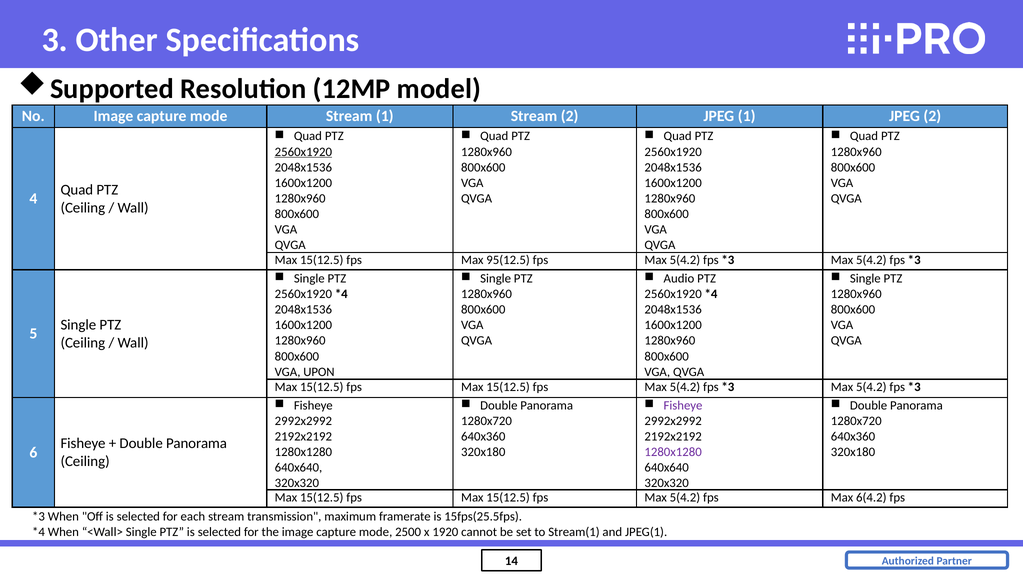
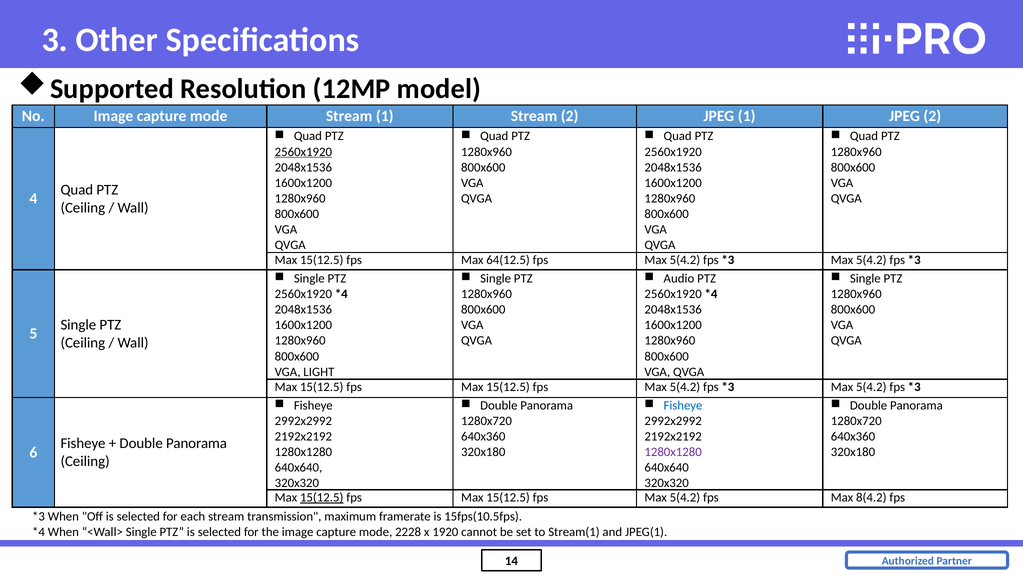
95(12.5: 95(12.5 -> 64(12.5 (508, 260)
UPON: UPON -> LIGHT (319, 372)
Fisheye colour: purple -> blue (683, 406)
15(12.5 underline: none -> present (322, 498)
6(4.2: 6(4.2 -> 8(4.2 (871, 498)
15fps(25.5fps: 15fps(25.5fps -> 15fps(10.5fps (483, 517)
2500: 2500 -> 2228 (408, 532)
